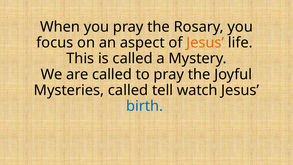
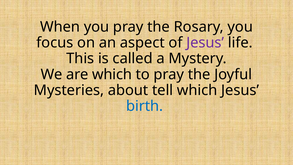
Jesus colour: orange -> purple (205, 43)
are called: called -> which (112, 74)
Mysteries called: called -> about (128, 90)
tell watch: watch -> which (197, 90)
